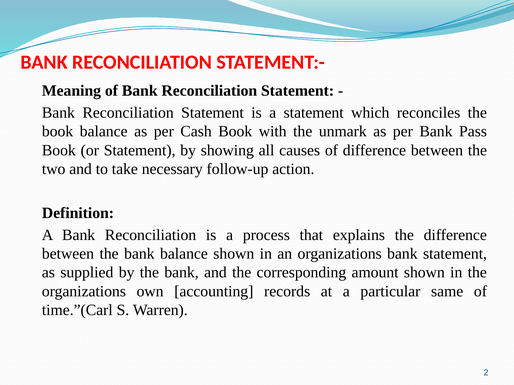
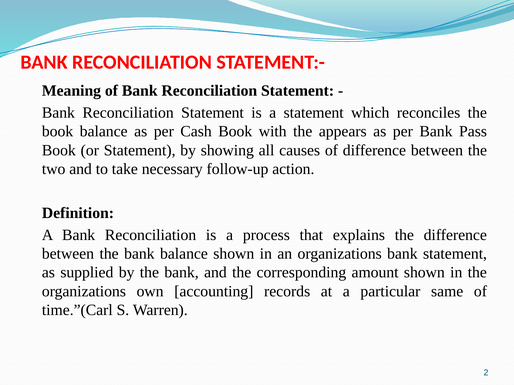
unmark: unmark -> appears (343, 132)
